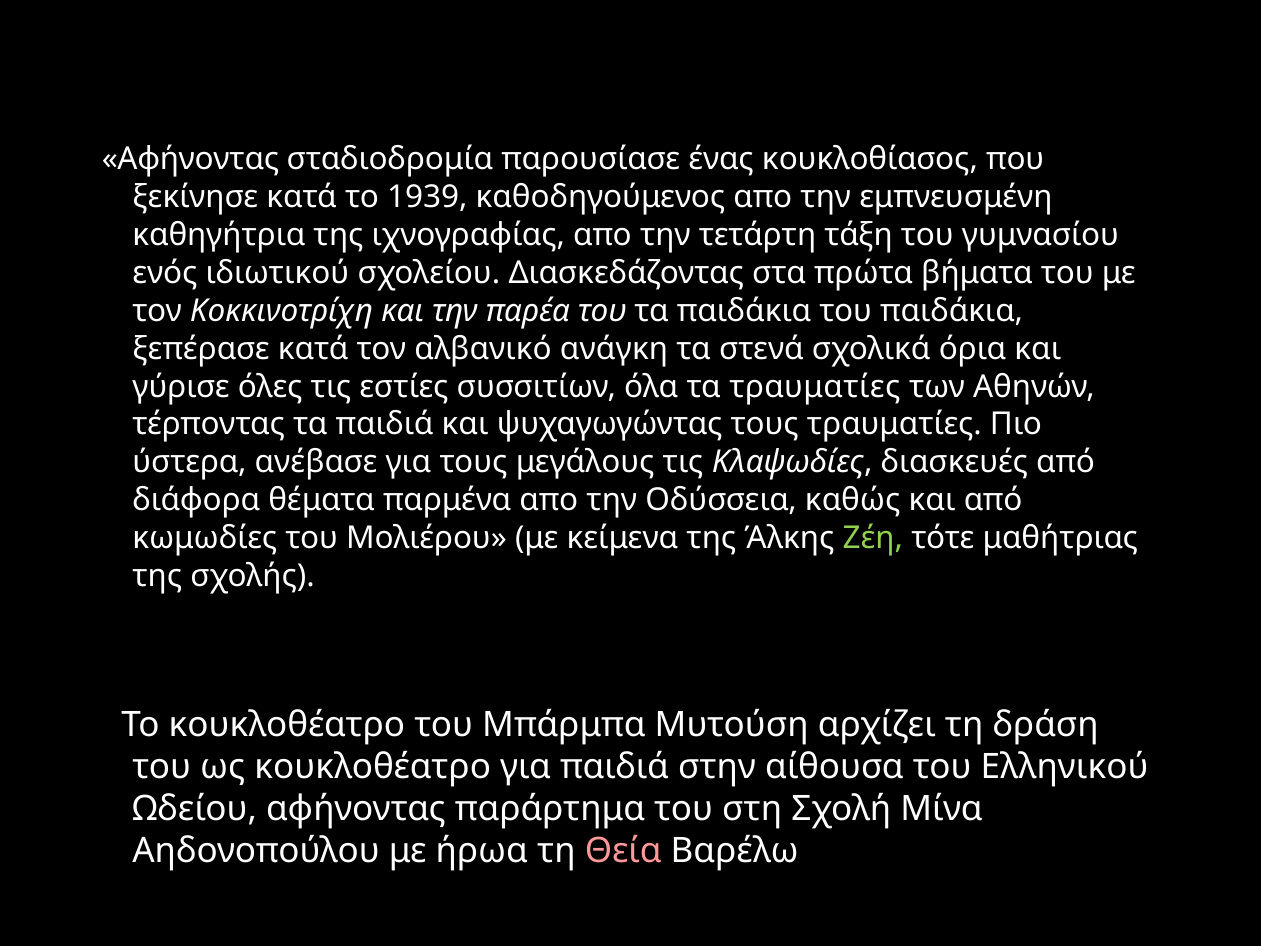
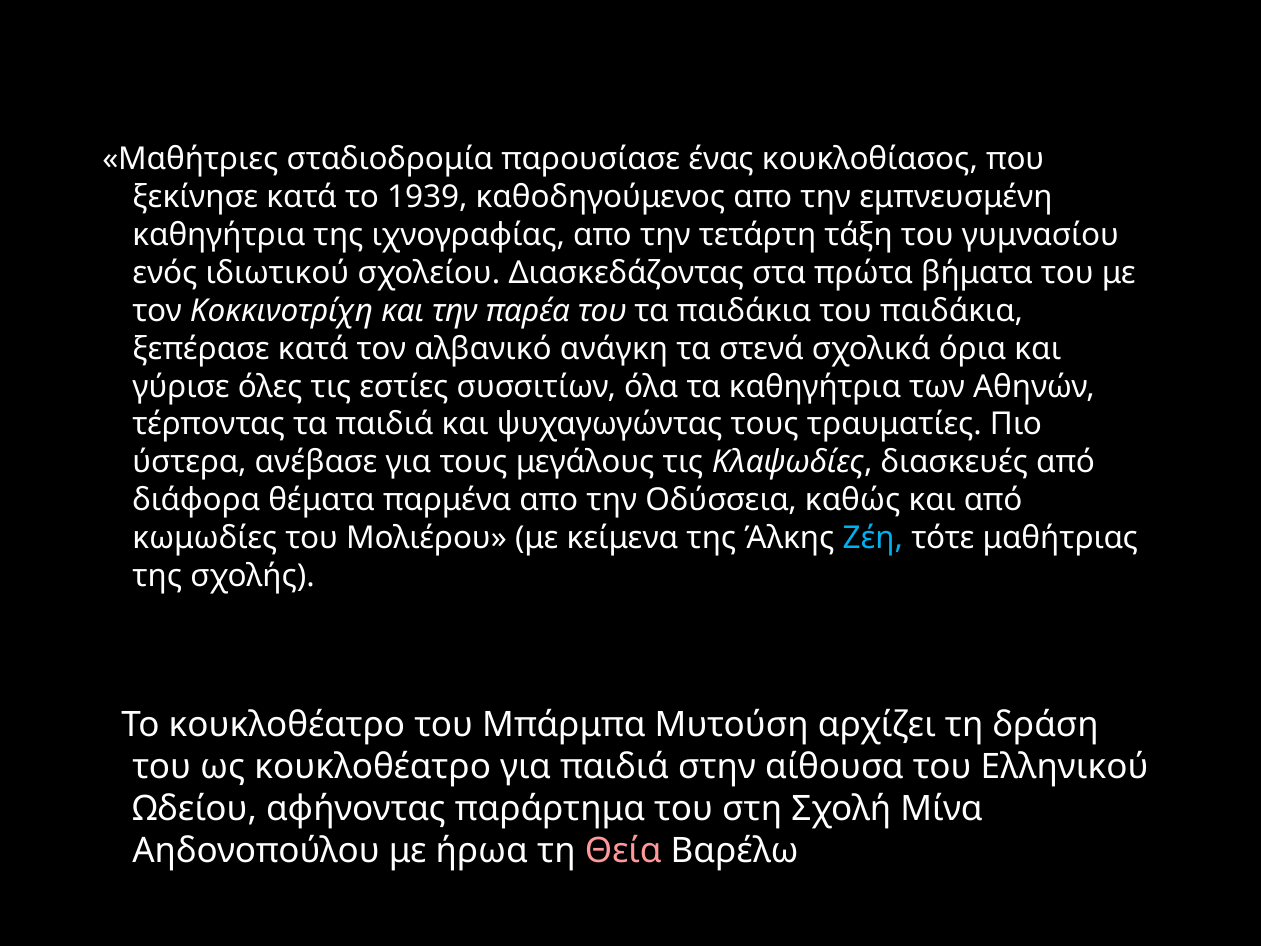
Αφήνοντας: Αφήνοντας -> Μαθήτριες (190, 159)
τα τραυματίες: τραυματίες -> καθηγήτρια (815, 387)
Ζέη colour: light green -> light blue (873, 538)
